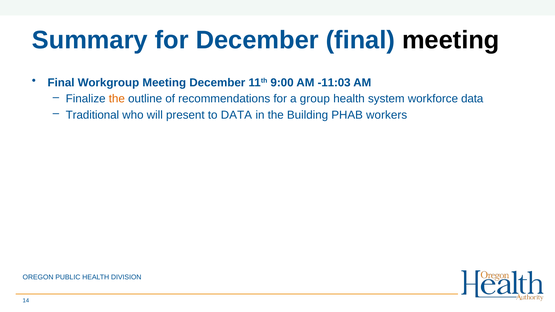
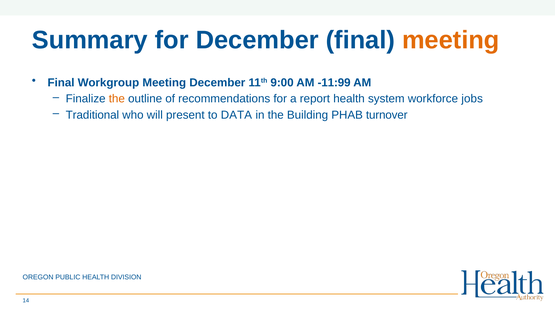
meeting colour: black -> orange (451, 40)
-11:03: -11:03 -> -11:99 (334, 83)
group: group -> report (315, 99)
workforce data: data -> jobs (472, 99)
workers: workers -> turnover (387, 115)
